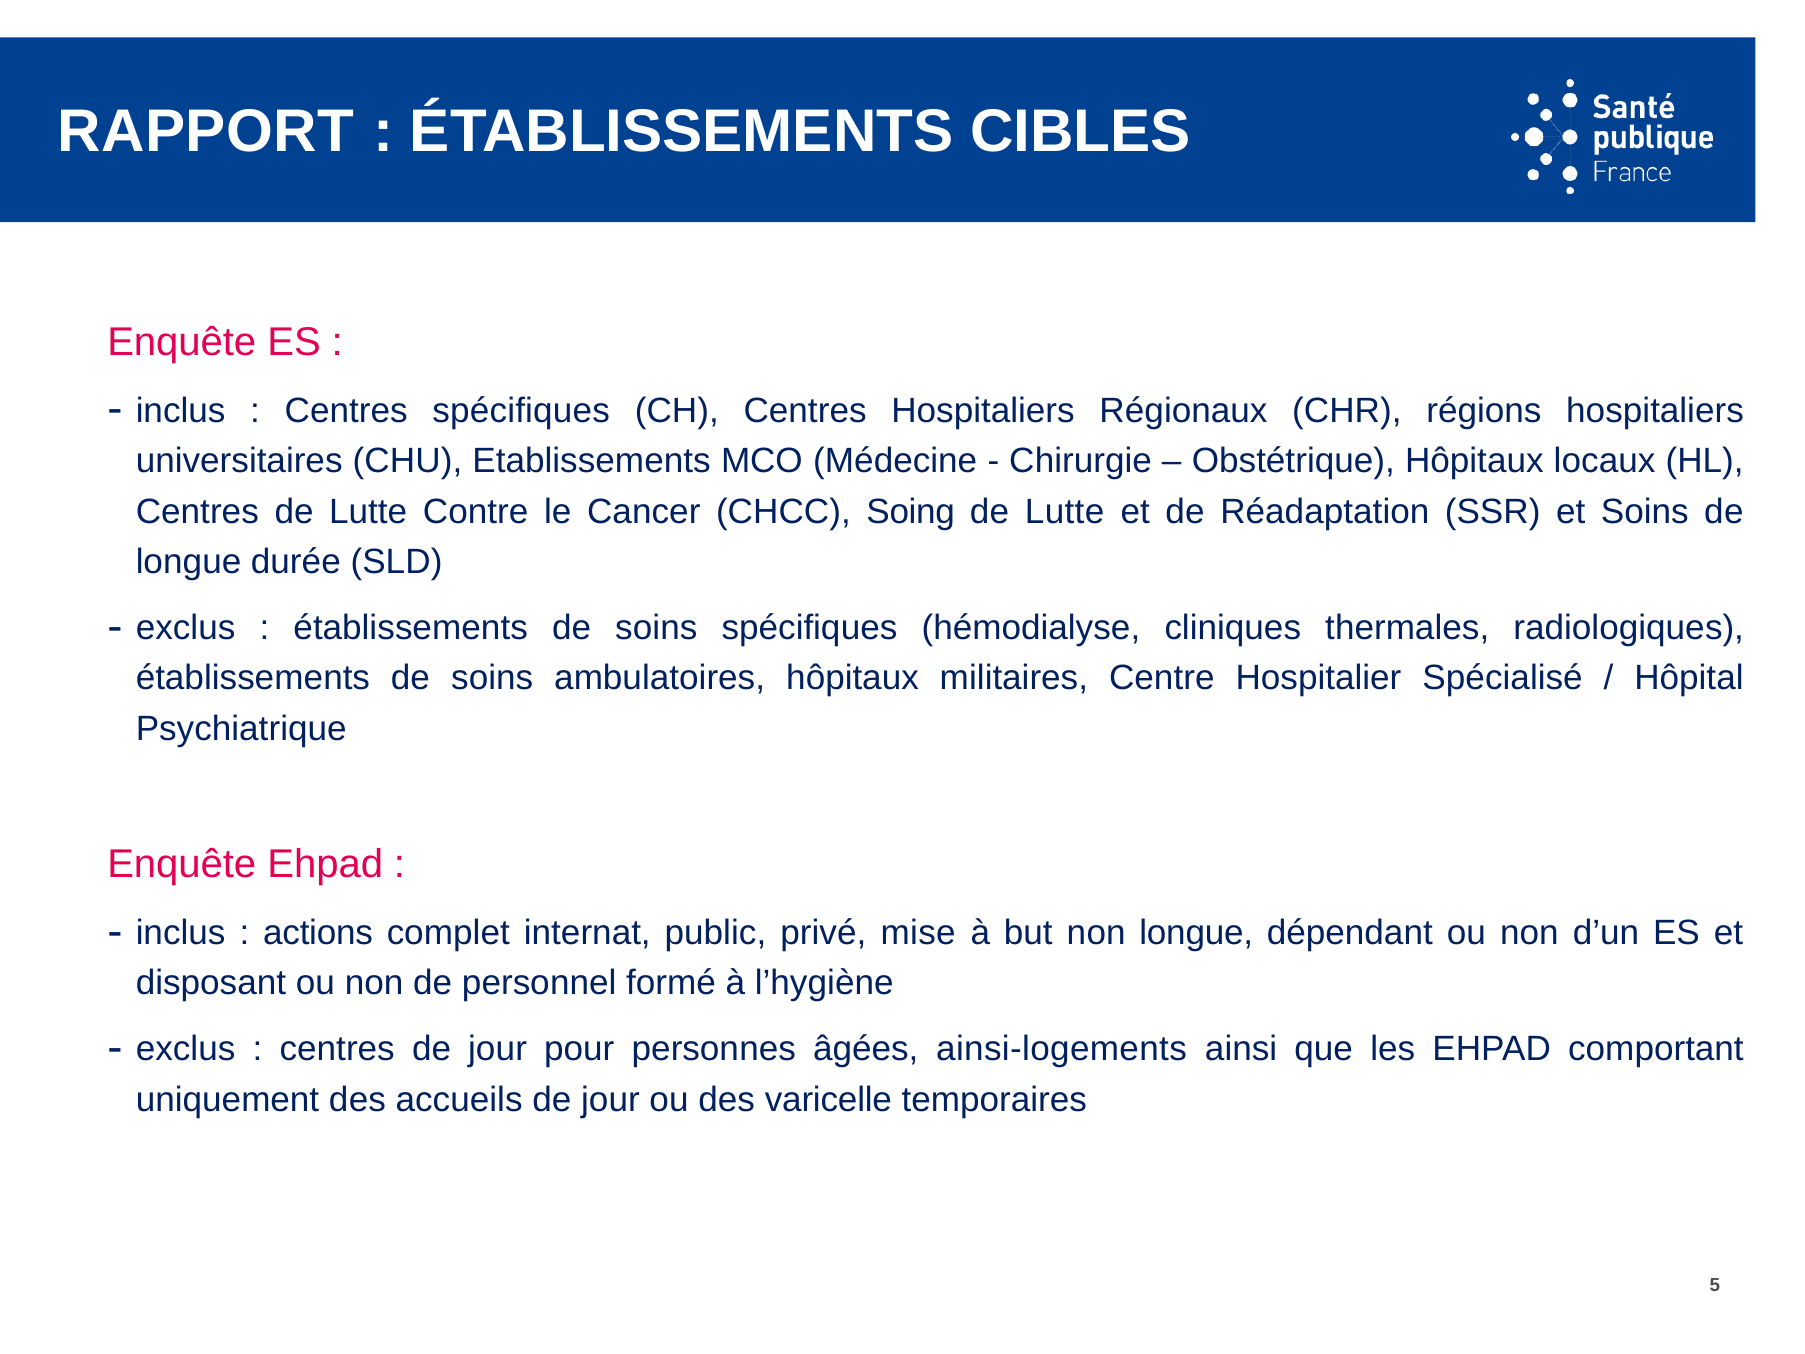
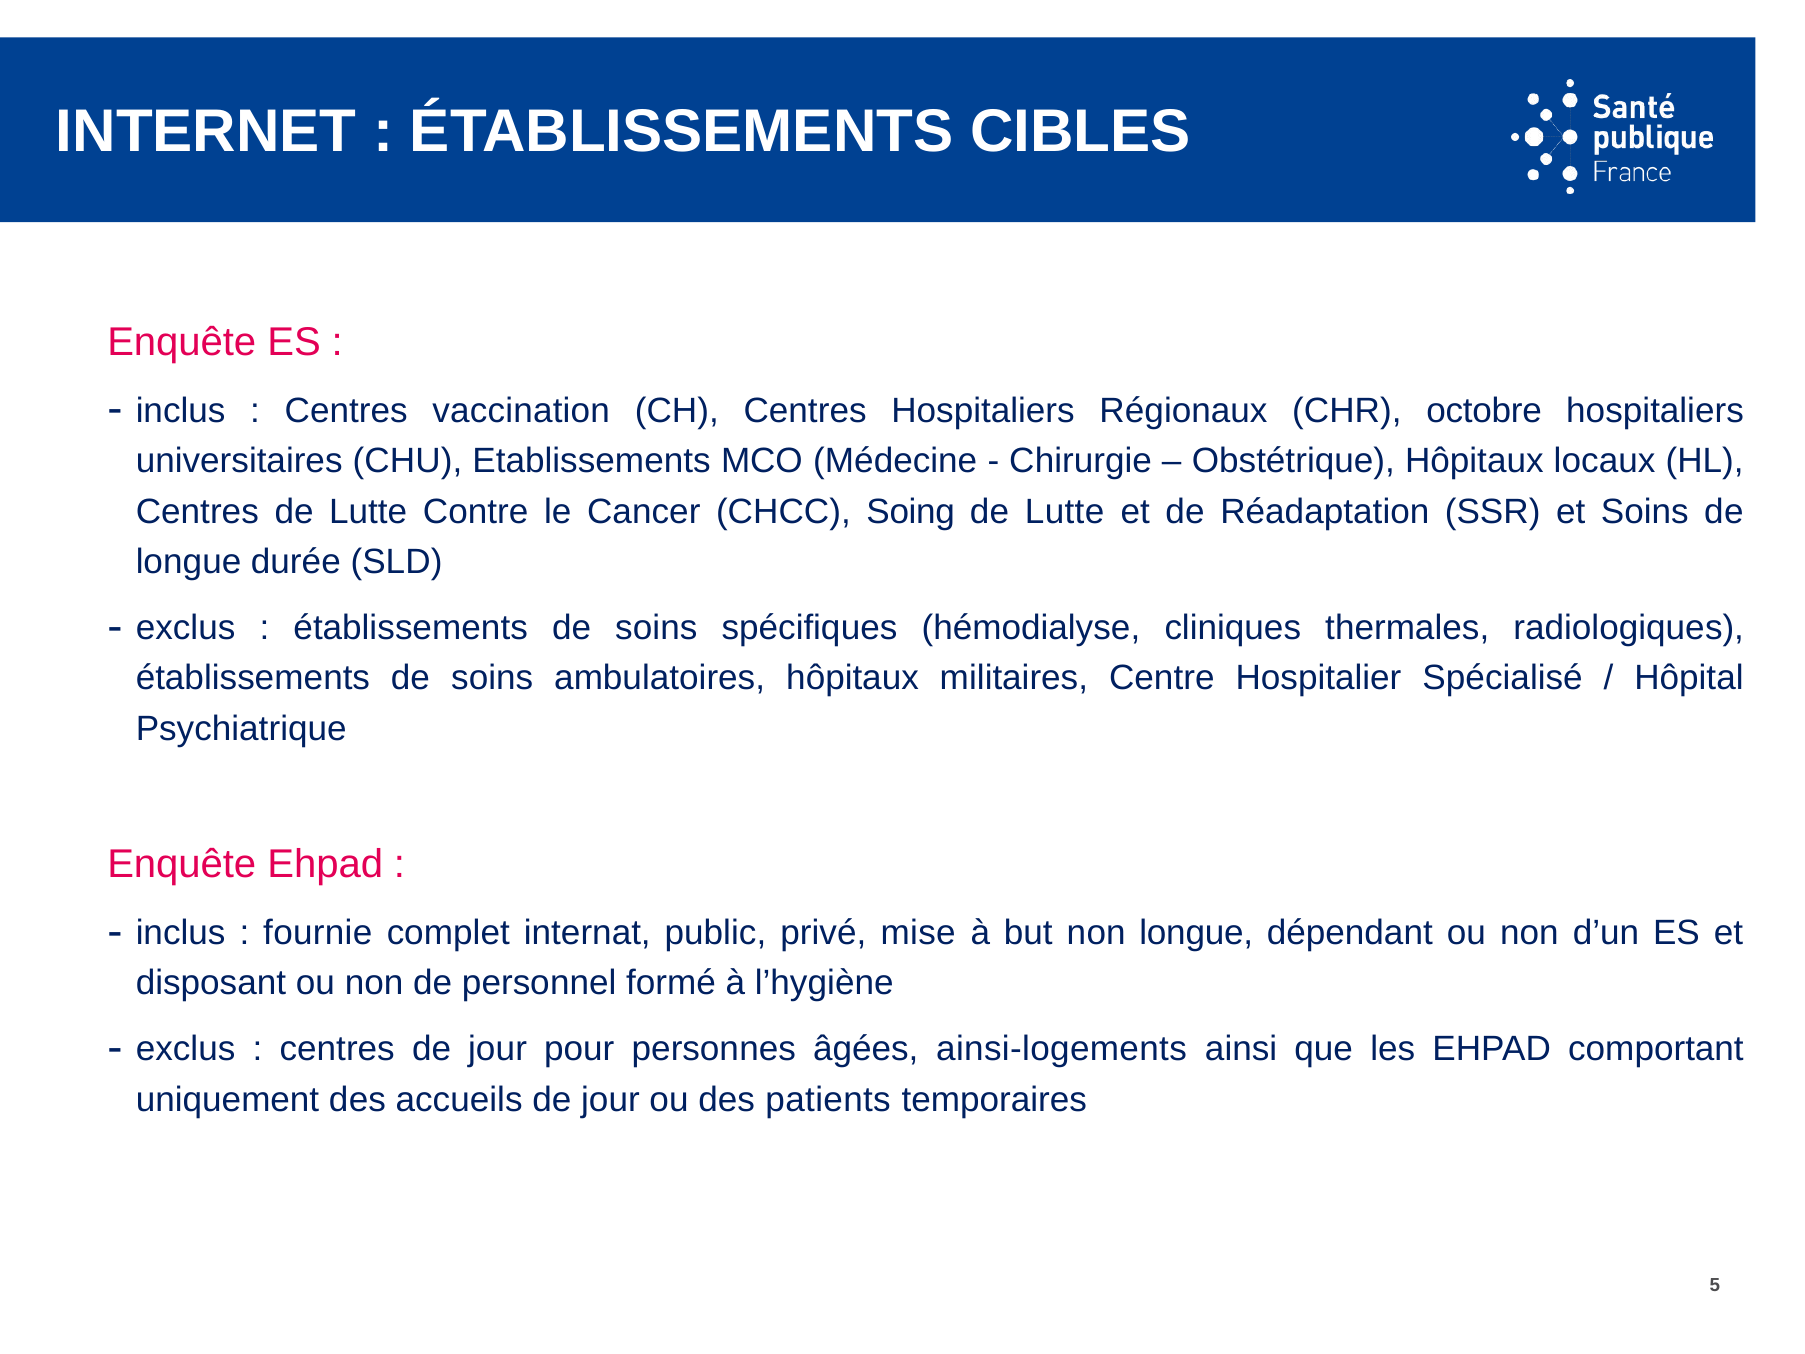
RAPPORT: RAPPORT -> INTERNET (206, 132)
Centres spécifiques: spécifiques -> vaccination (521, 411)
régions: régions -> octobre (1484, 411)
actions: actions -> fournie (318, 933)
varicelle: varicelle -> patients (828, 1099)
